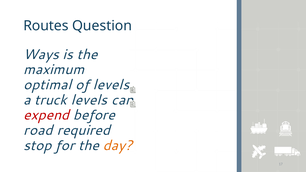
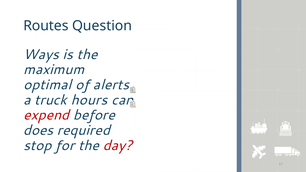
of levels: levels -> alerts (111, 85)
truck levels: levels -> hours (89, 100)
road: road -> does (38, 130)
day colour: orange -> red (118, 145)
